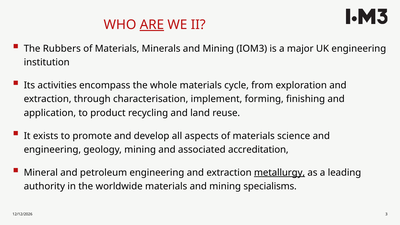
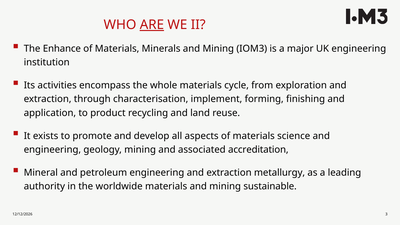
Rubbers: Rubbers -> Enhance (62, 49)
metallurgy underline: present -> none (280, 173)
specialisms: specialisms -> sustainable (270, 186)
